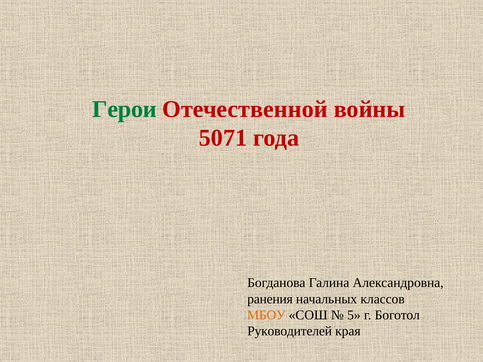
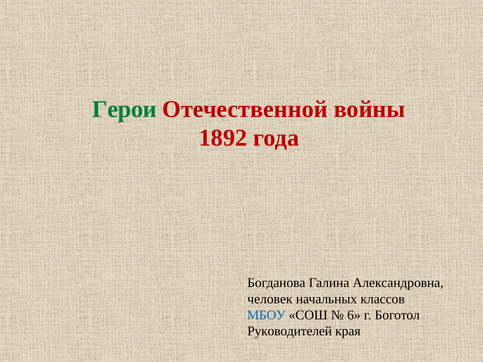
5071: 5071 -> 1892 (223, 138)
ранения: ранения -> человек (270, 299)
МБОУ colour: orange -> blue (266, 315)
5: 5 -> 6 (354, 315)
